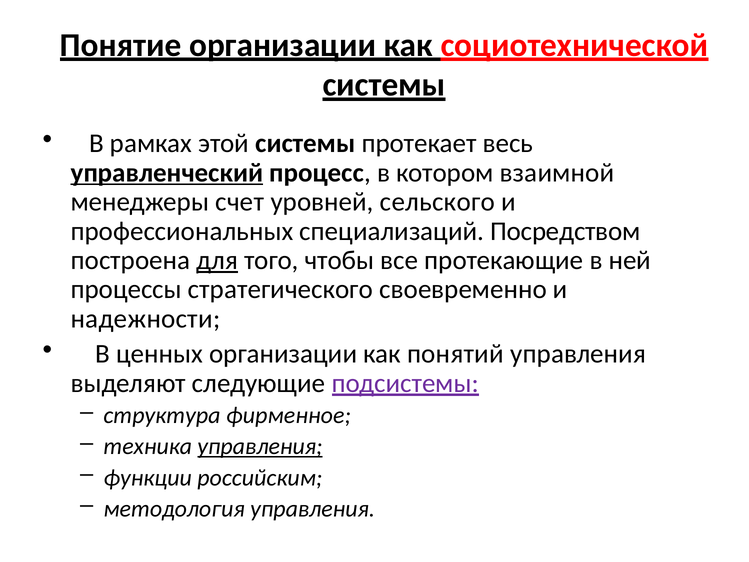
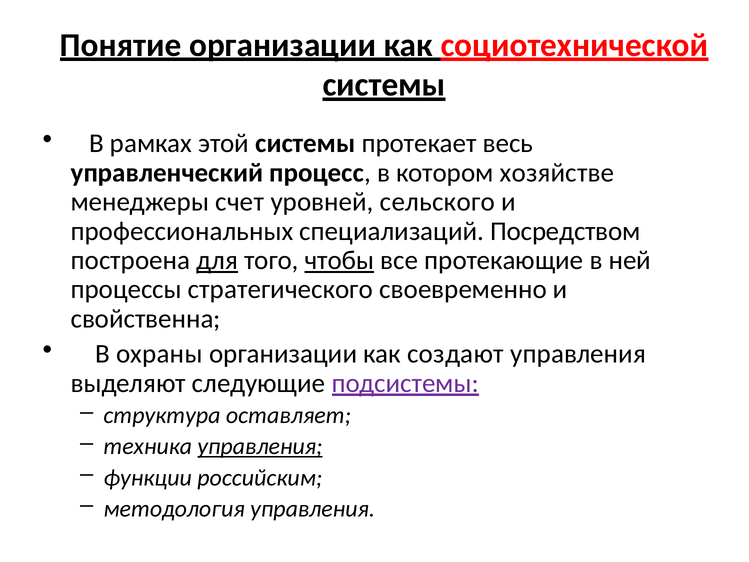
управленческий underline: present -> none (167, 173)
взаимной: взаимной -> хозяйстве (557, 173)
чтобы underline: none -> present (340, 260)
надежности: надежности -> свойственна (146, 319)
ценных: ценных -> охраны (159, 354)
понятий: понятий -> создают (456, 354)
фирменное: фирменное -> оставляет (288, 415)
